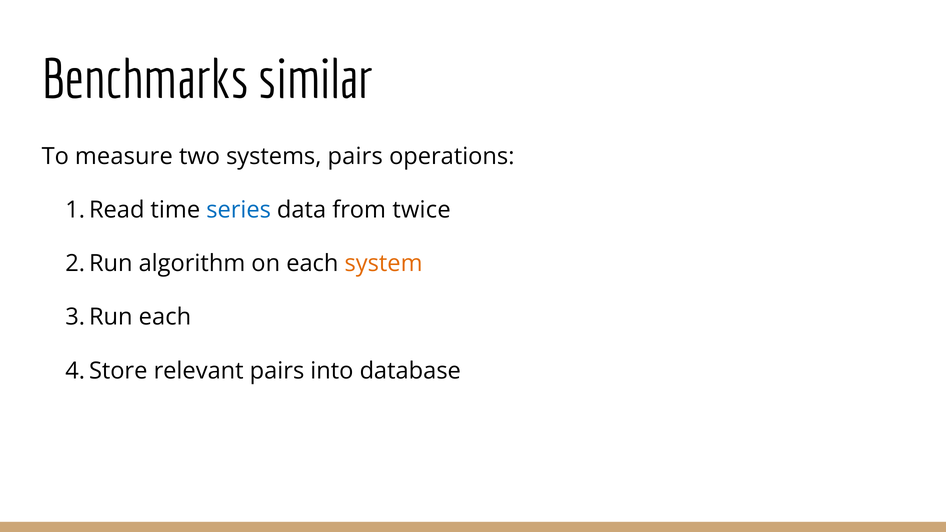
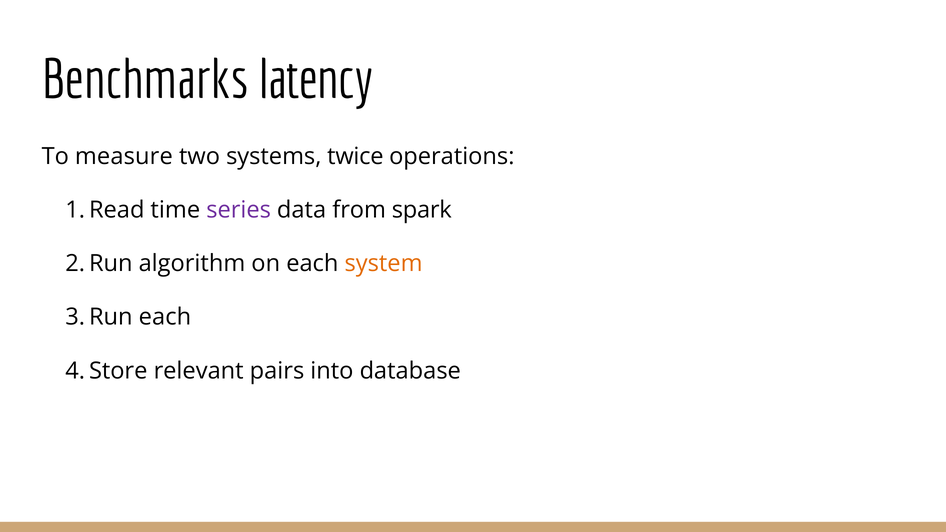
similar: similar -> latency (316, 80)
systems pairs: pairs -> twice (355, 156)
series colour: blue -> purple (239, 210)
twice: twice -> spark (422, 210)
